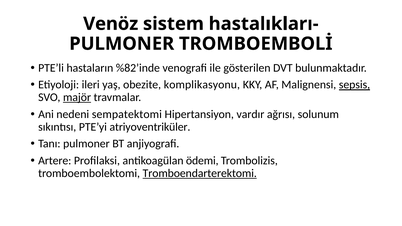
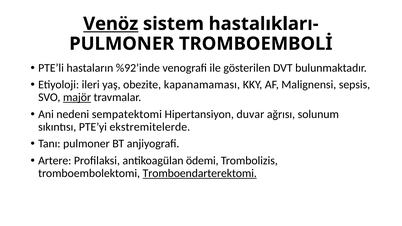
Venöz underline: none -> present (111, 24)
%82’inde: %82’inde -> %92’inde (138, 68)
komplikasyonu: komplikasyonu -> kapanamaması (202, 85)
sepsis underline: present -> none (354, 85)
vardır: vardır -> duvar (250, 114)
atriyoventriküler: atriyoventriküler -> ekstremitelerde (150, 127)
